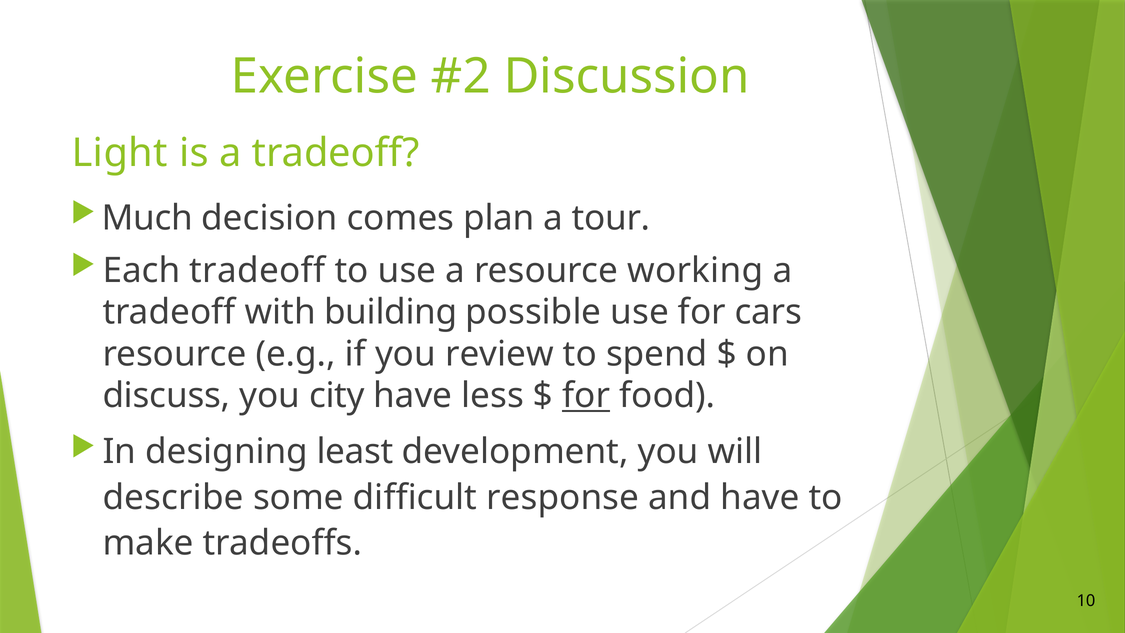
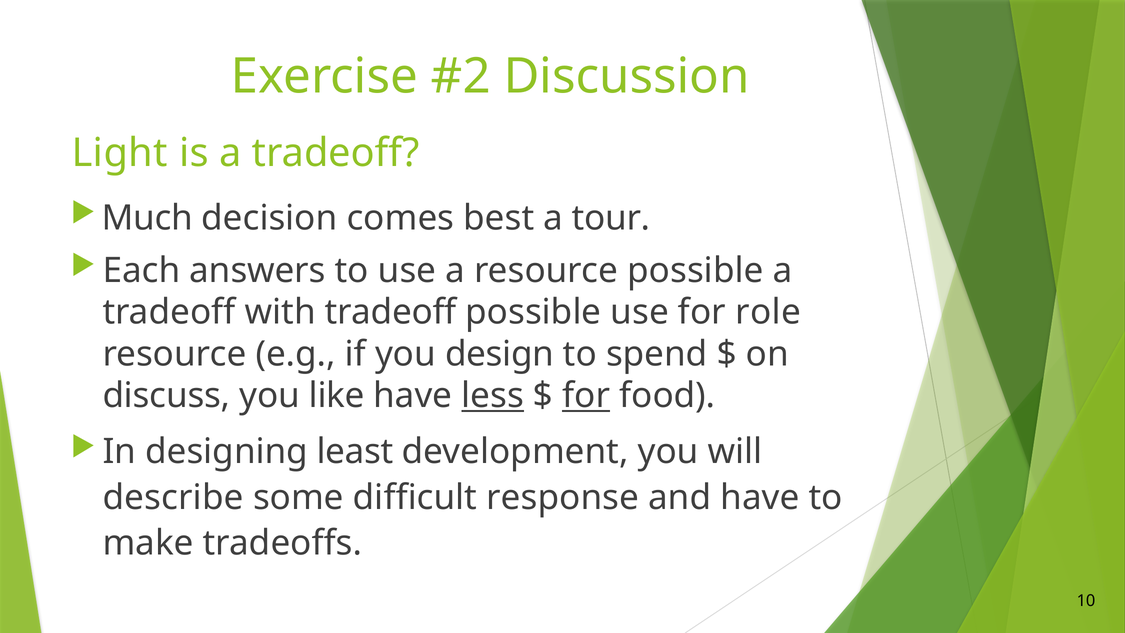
plan: plan -> best (499, 218)
Each tradeoff: tradeoff -> answers (258, 270)
resource working: working -> possible (695, 270)
with building: building -> tradeoff (391, 312)
cars: cars -> role (768, 312)
review: review -> design (500, 354)
city: city -> like (337, 396)
less underline: none -> present (493, 396)
